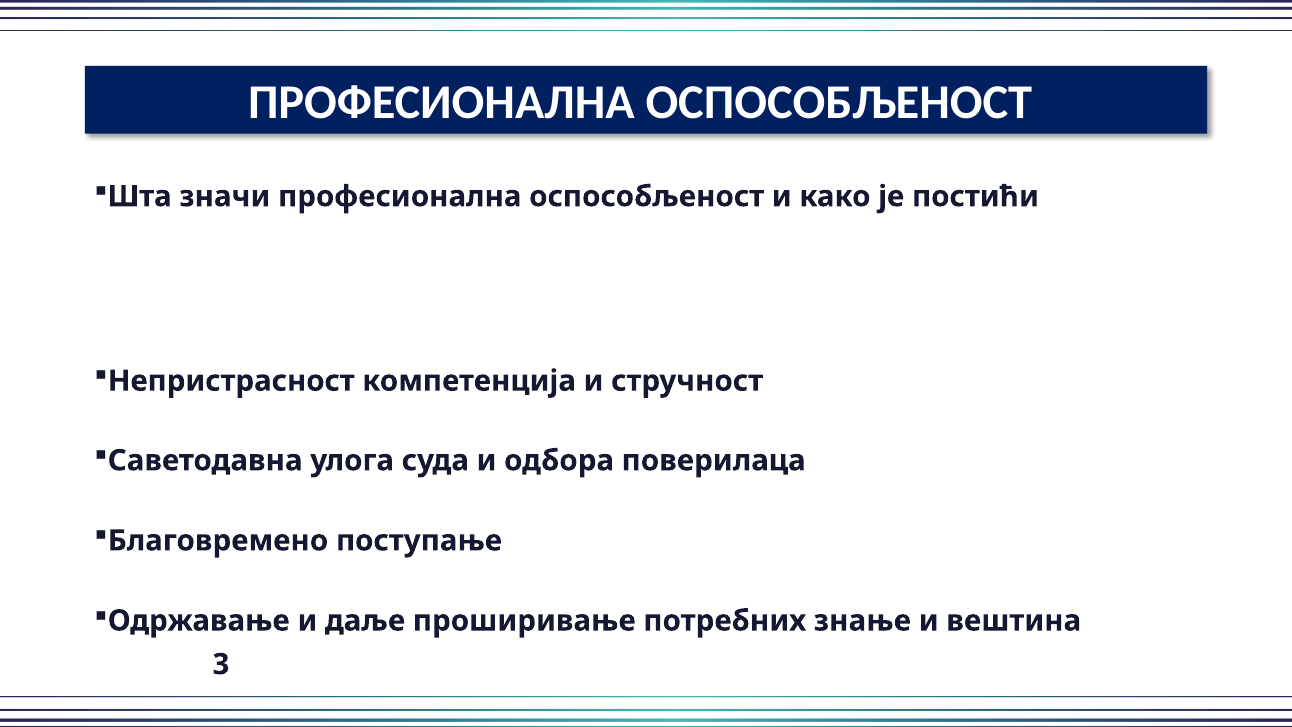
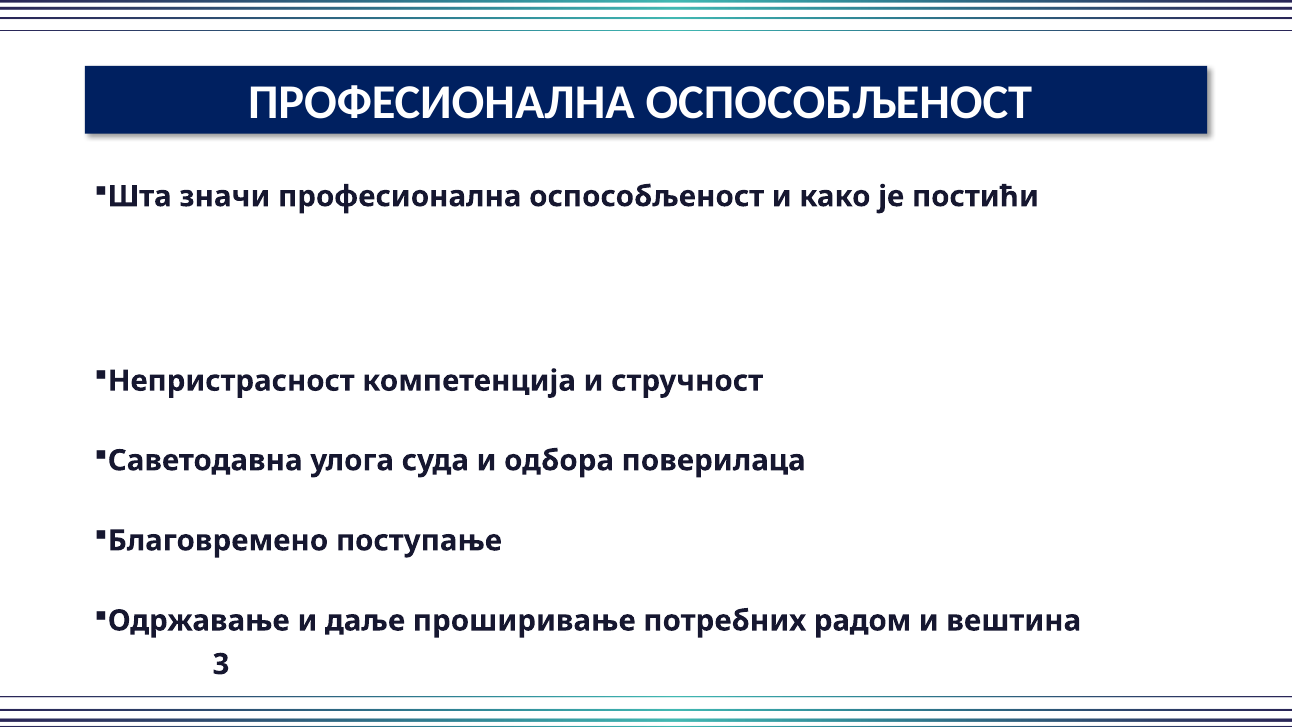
потребних знање: знање -> радом (863, 621)
